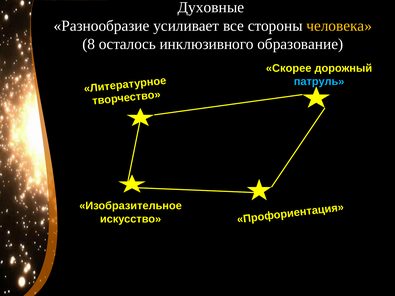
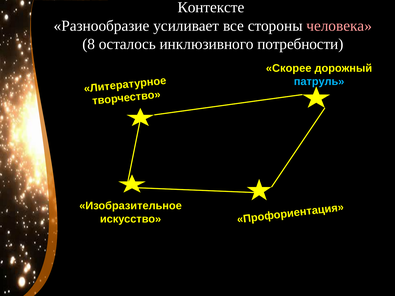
Духовные: Духовные -> Контексте (211, 7)
человека colour: yellow -> pink (339, 26)
образование: образование -> потребности (300, 44)
